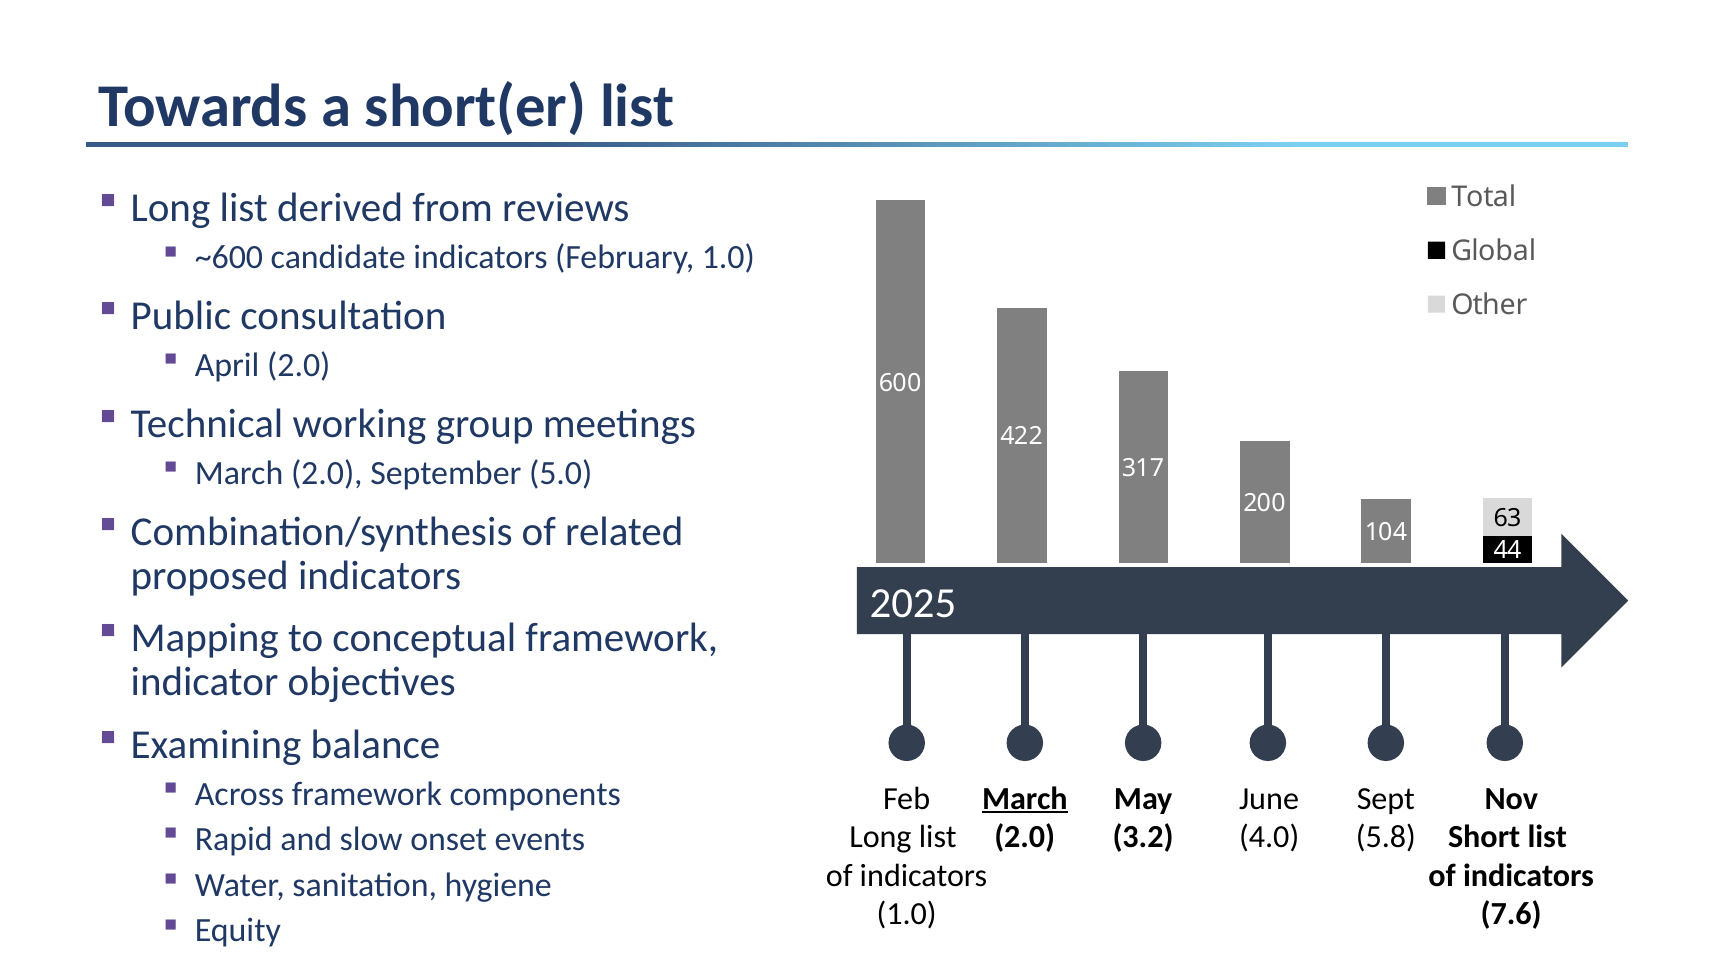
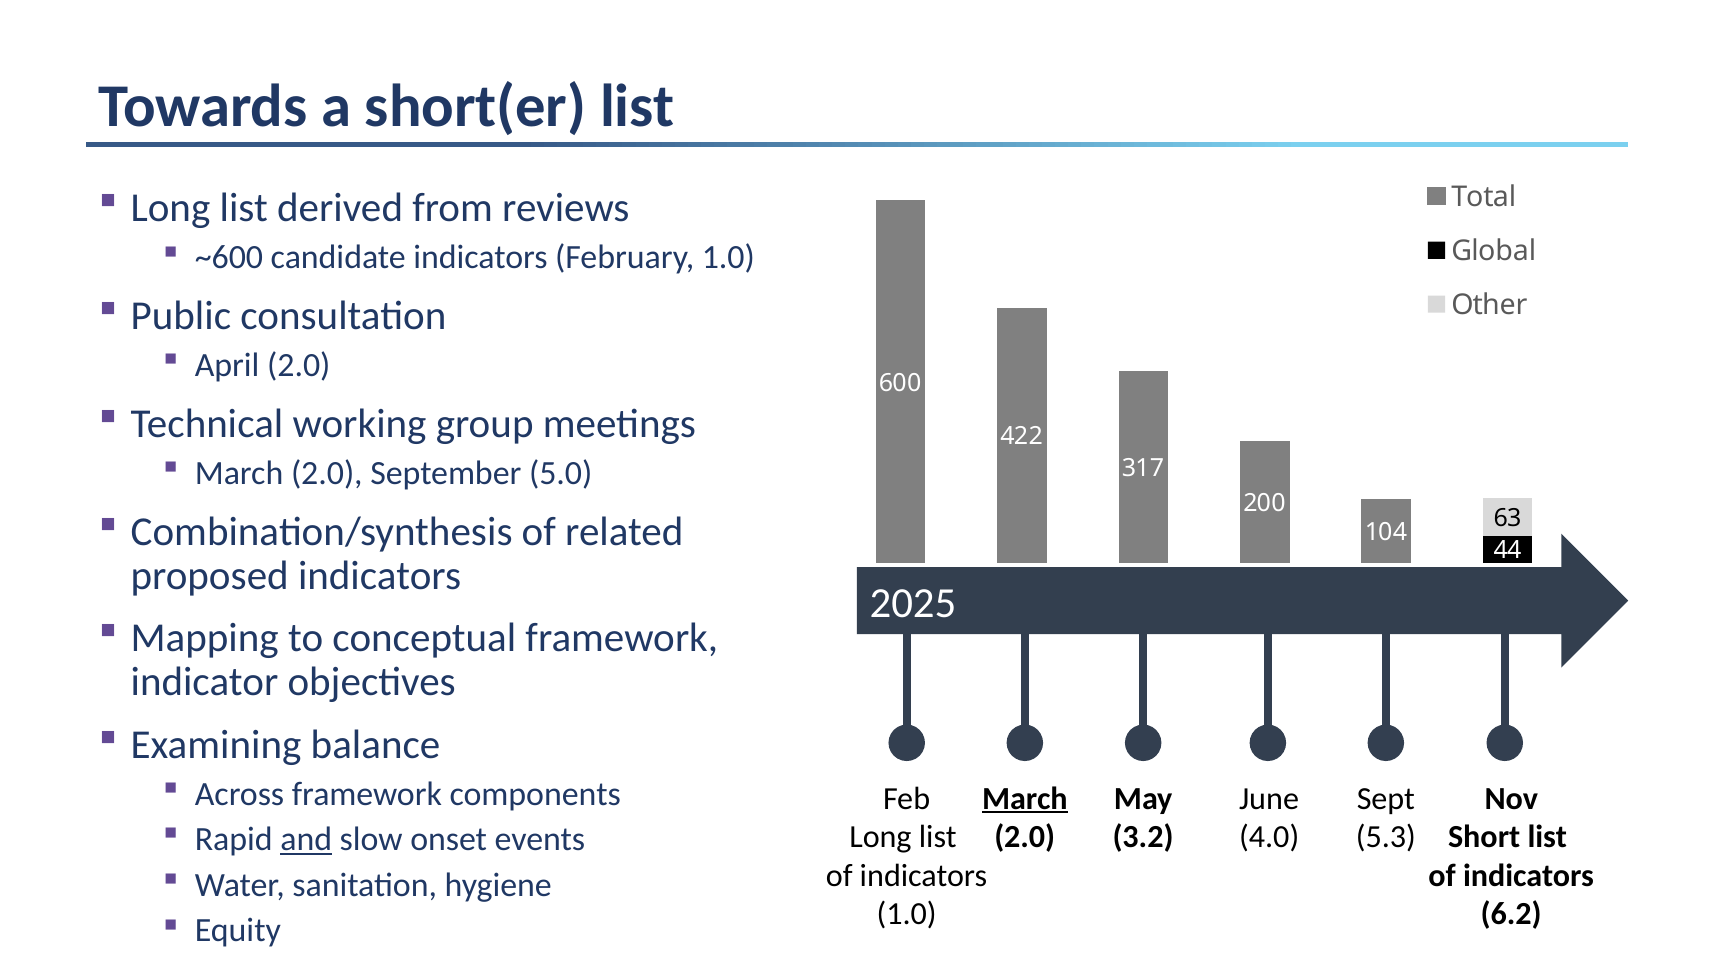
and underline: none -> present (306, 840)
5.8: 5.8 -> 5.3 (1386, 837)
7.6: 7.6 -> 6.2 (1511, 914)
